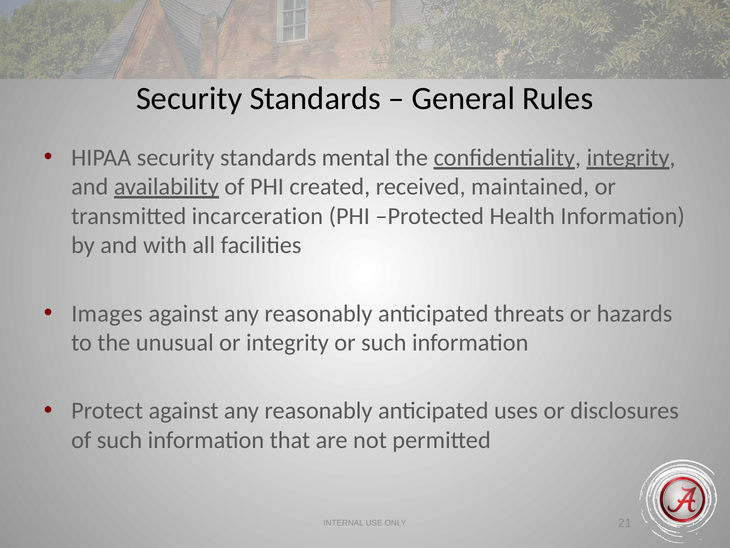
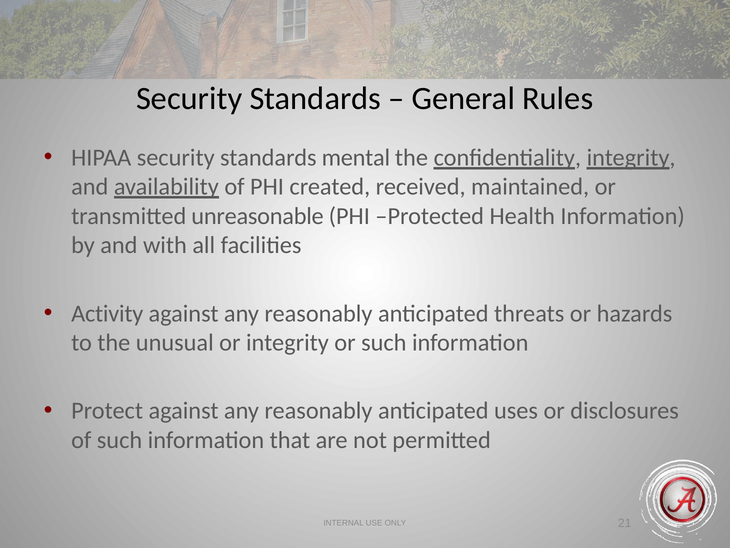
incarceration: incarceration -> unreasonable (258, 216)
Images: Images -> Activity (107, 313)
